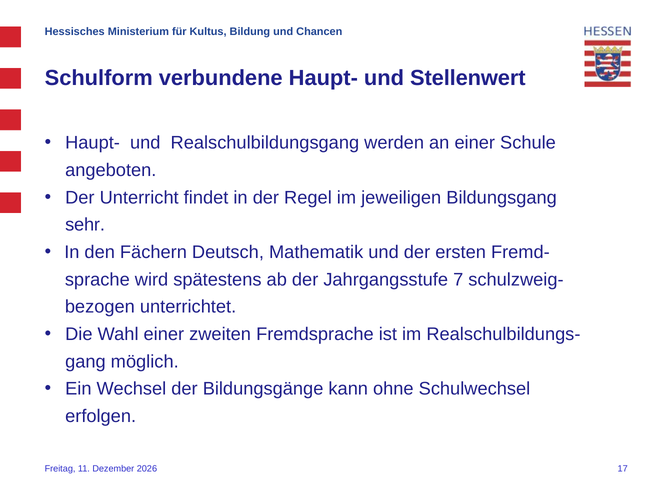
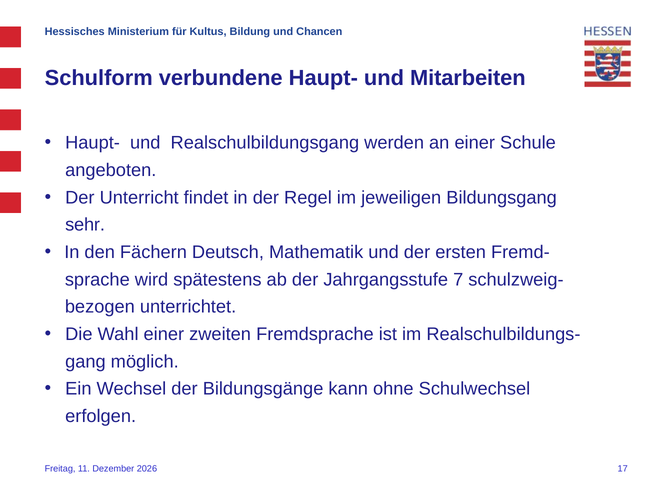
Stellenwert: Stellenwert -> Mitarbeiten (468, 78)
